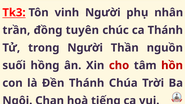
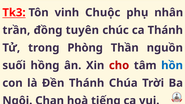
vinh Người: Người -> Chuộc (103, 13)
trong Người: Người -> Phòng (85, 48)
hồn colour: red -> blue (172, 65)
